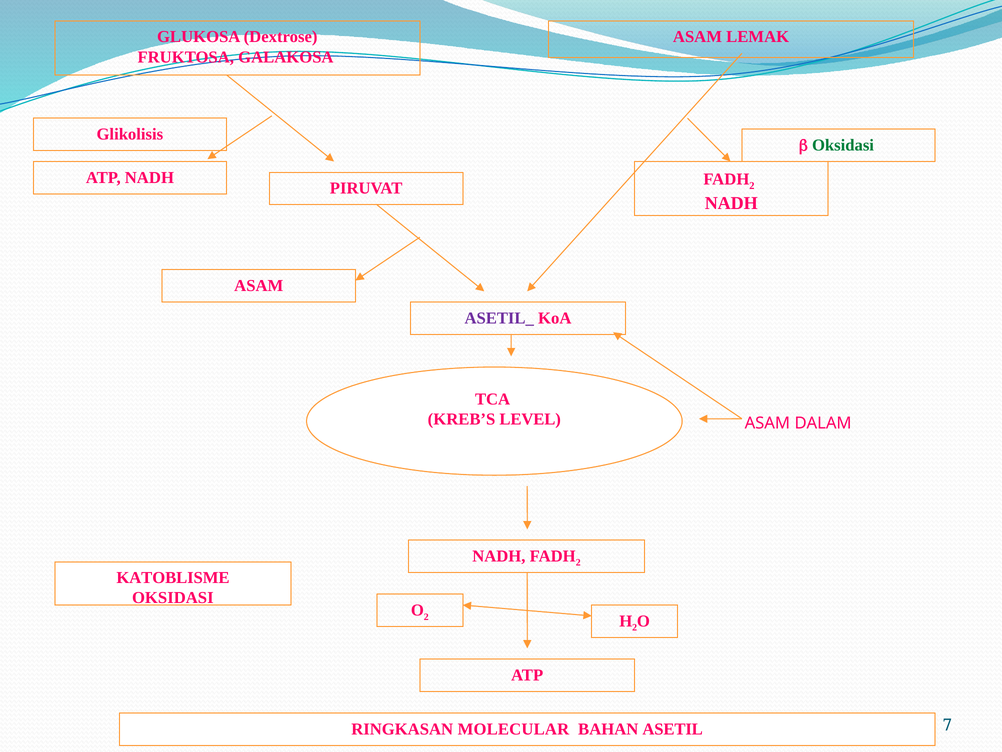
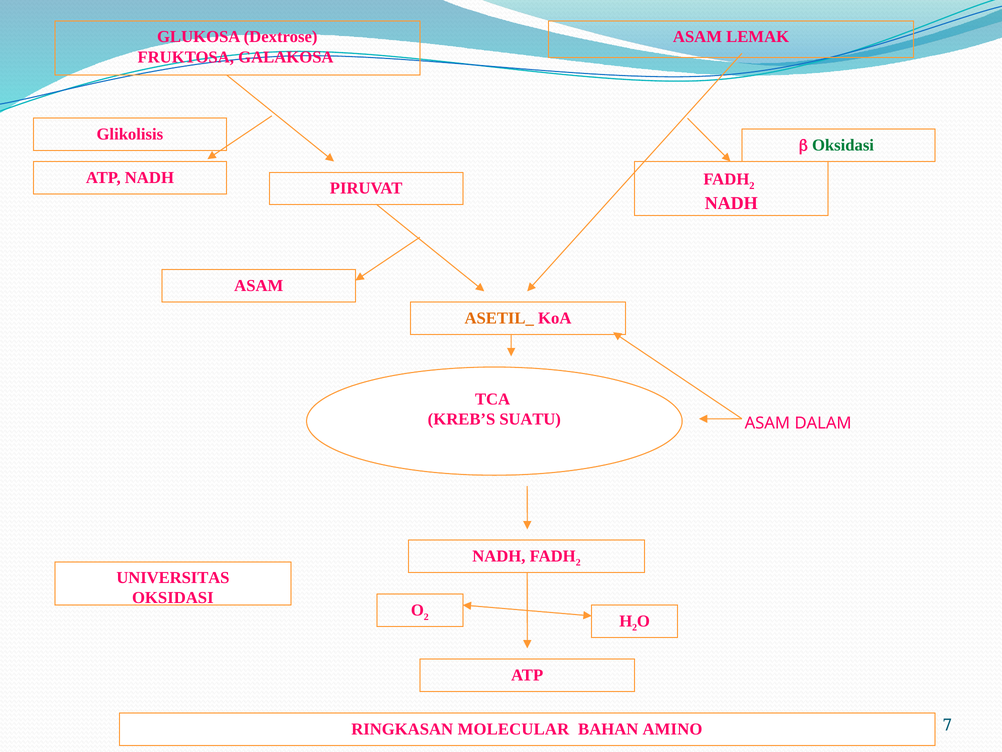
ASETIL_ colour: purple -> orange (499, 318)
LEVEL: LEVEL -> SUATU (530, 419)
KATOBLISME: KATOBLISME -> UNIVERSITAS (173, 578)
ASETIL: ASETIL -> AMINO (672, 729)
